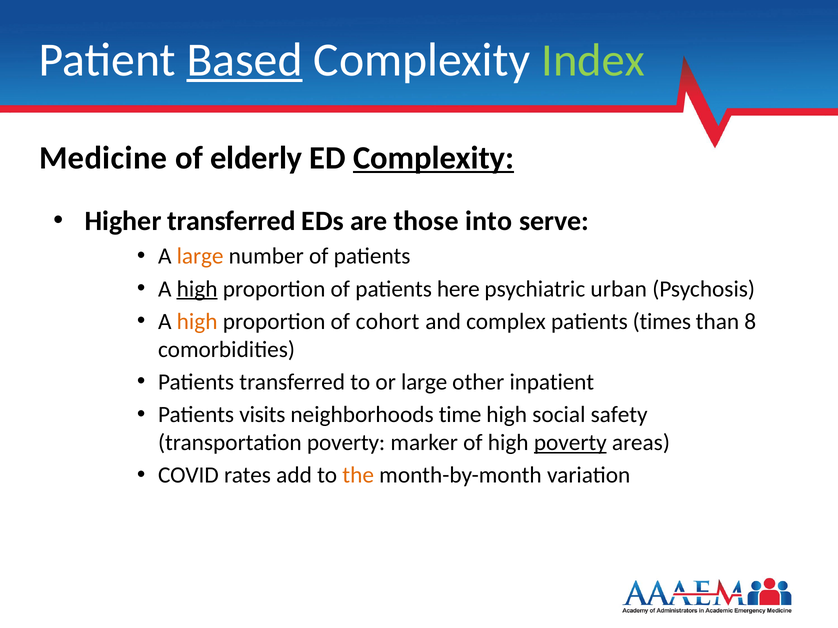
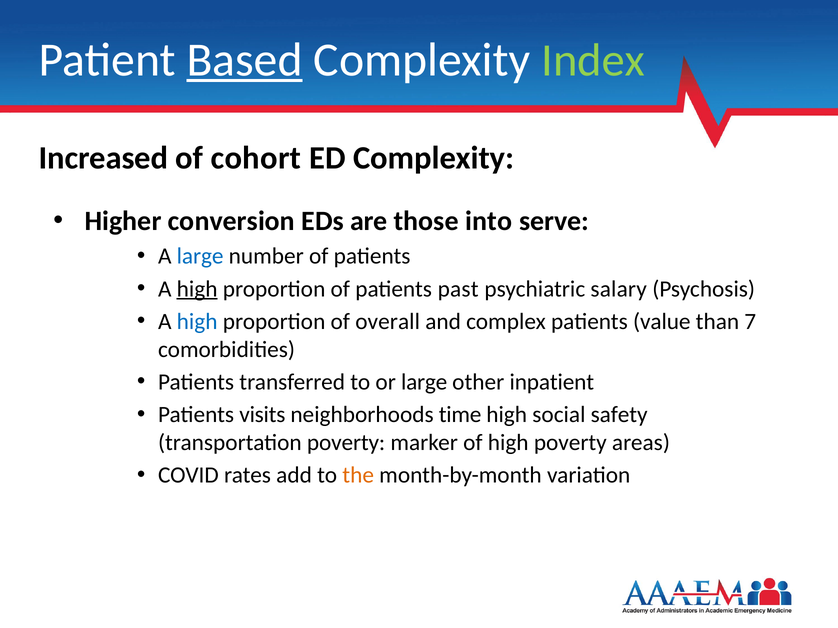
Medicine: Medicine -> Increased (103, 158)
elderly: elderly -> cohort (256, 158)
Complexity underline: present -> none (434, 158)
Higher transferred: transferred -> conversion (231, 221)
large colour: orange -> blue (200, 256)
here: here -> past (458, 289)
urban: urban -> salary (619, 289)
high colour: orange -> blue (197, 322)
cohort: cohort -> overall (388, 322)
times: times -> value (662, 322)
8: 8 -> 7 (750, 322)
poverty underline: present -> none (570, 443)
